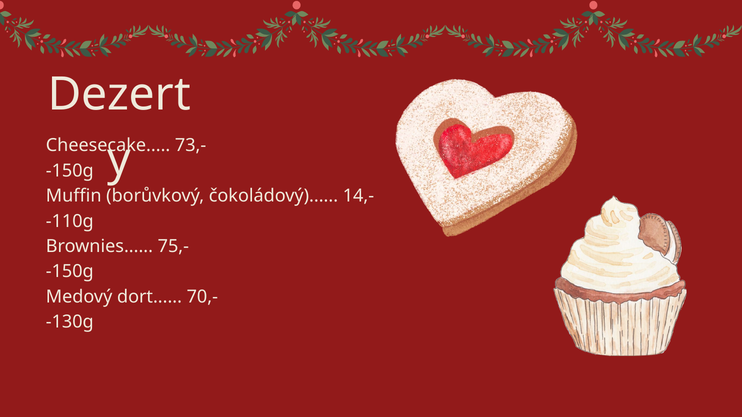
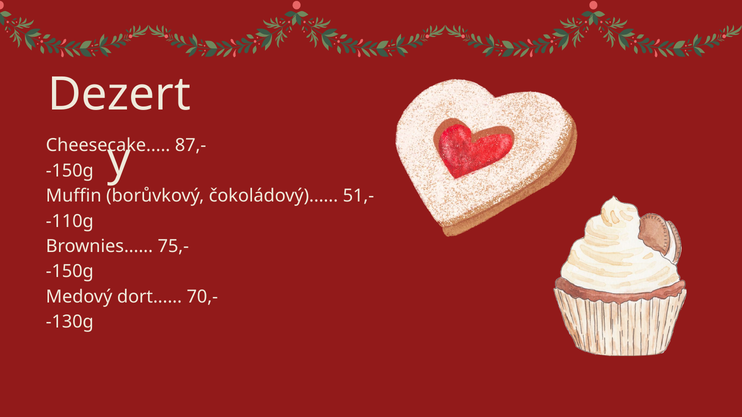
73,-: 73,- -> 87,- (191, 146)
14,-: 14,- -> 51,- (358, 196)
